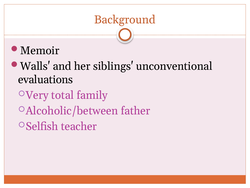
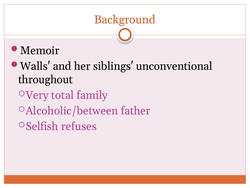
evaluations: evaluations -> throughout (45, 79)
teacher: teacher -> refuses (79, 126)
